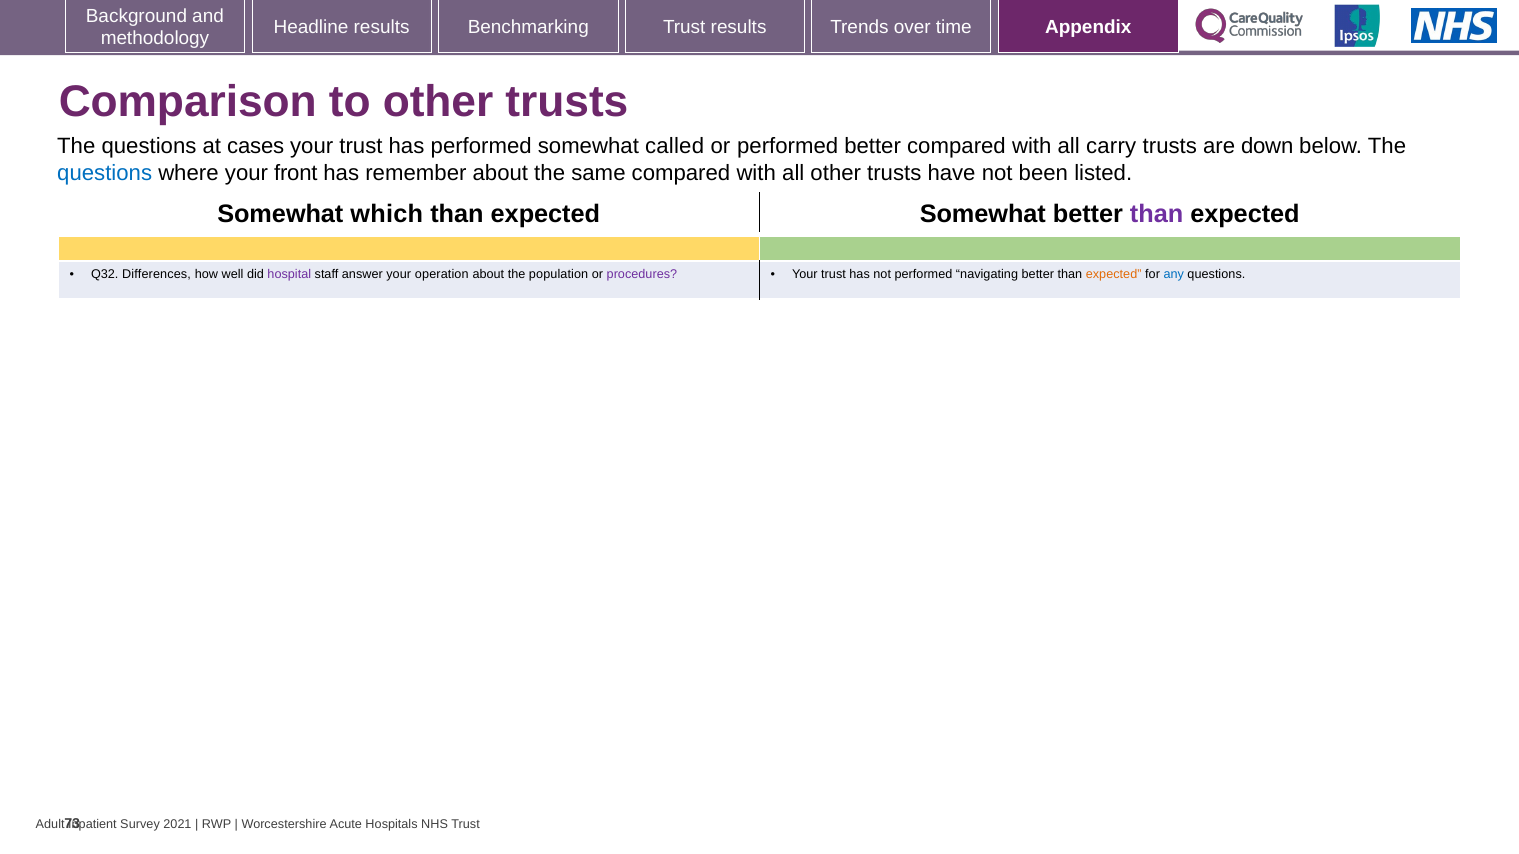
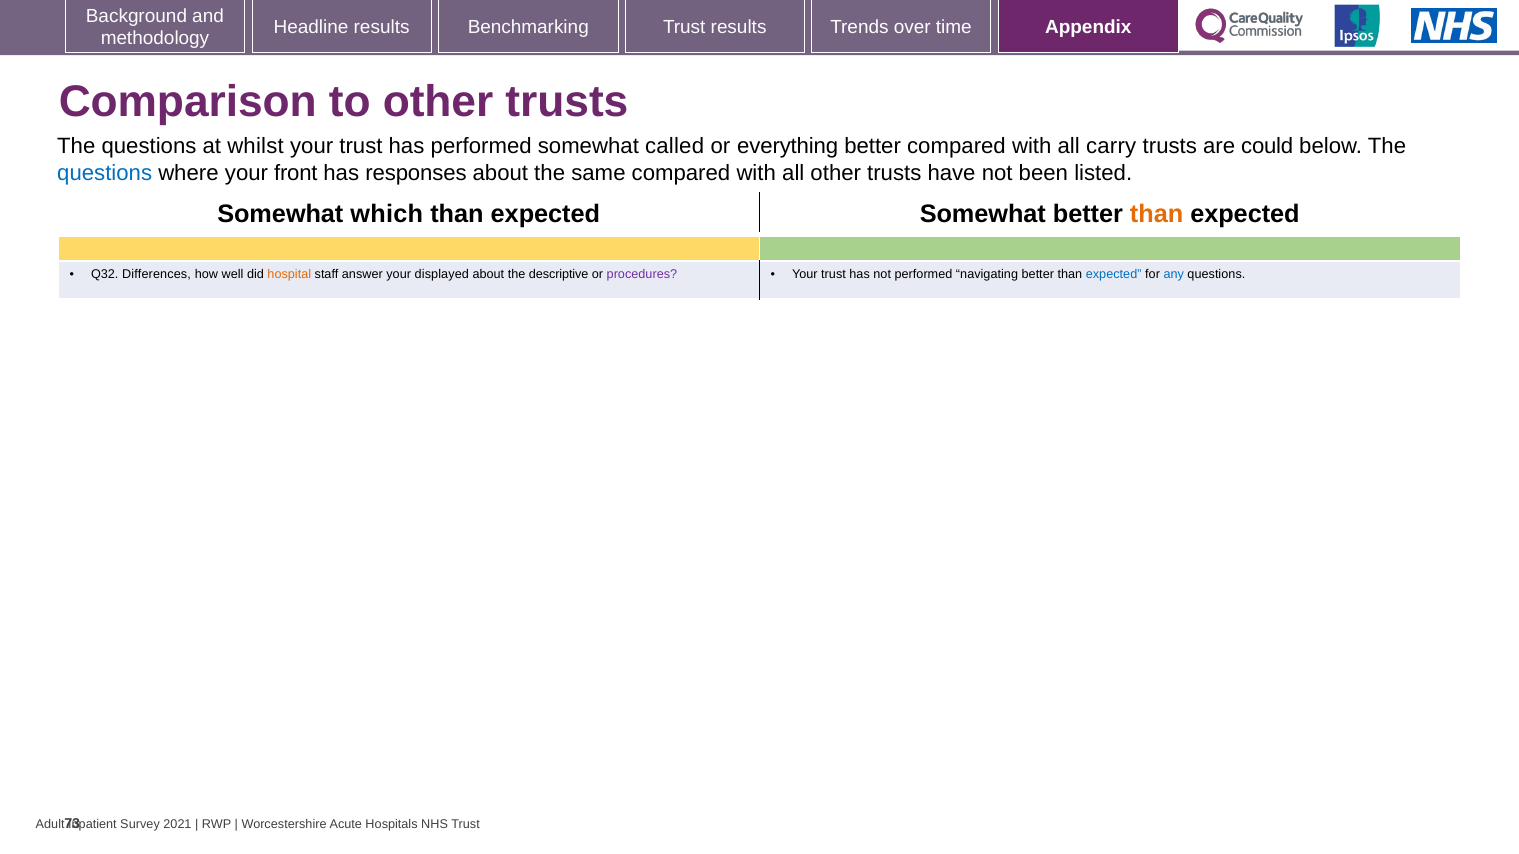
cases: cases -> whilst (256, 146)
or performed: performed -> everything (788, 146)
down: down -> could (1267, 146)
remember: remember -> responses (416, 173)
than colour: purple -> orange (1157, 214)
hospital colour: purple -> orange (289, 274)
operation: operation -> displayed (442, 274)
population: population -> descriptive (559, 274)
expected colour: orange -> blue (1114, 274)
